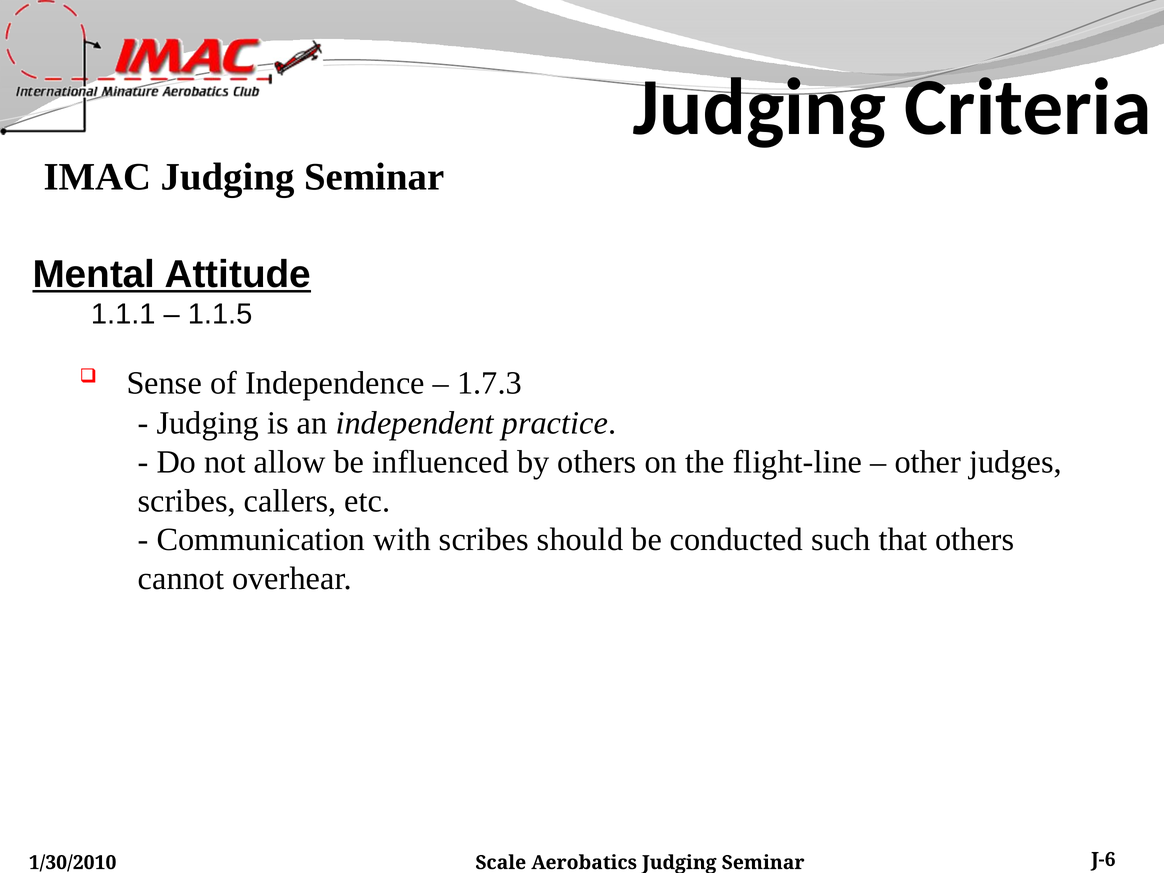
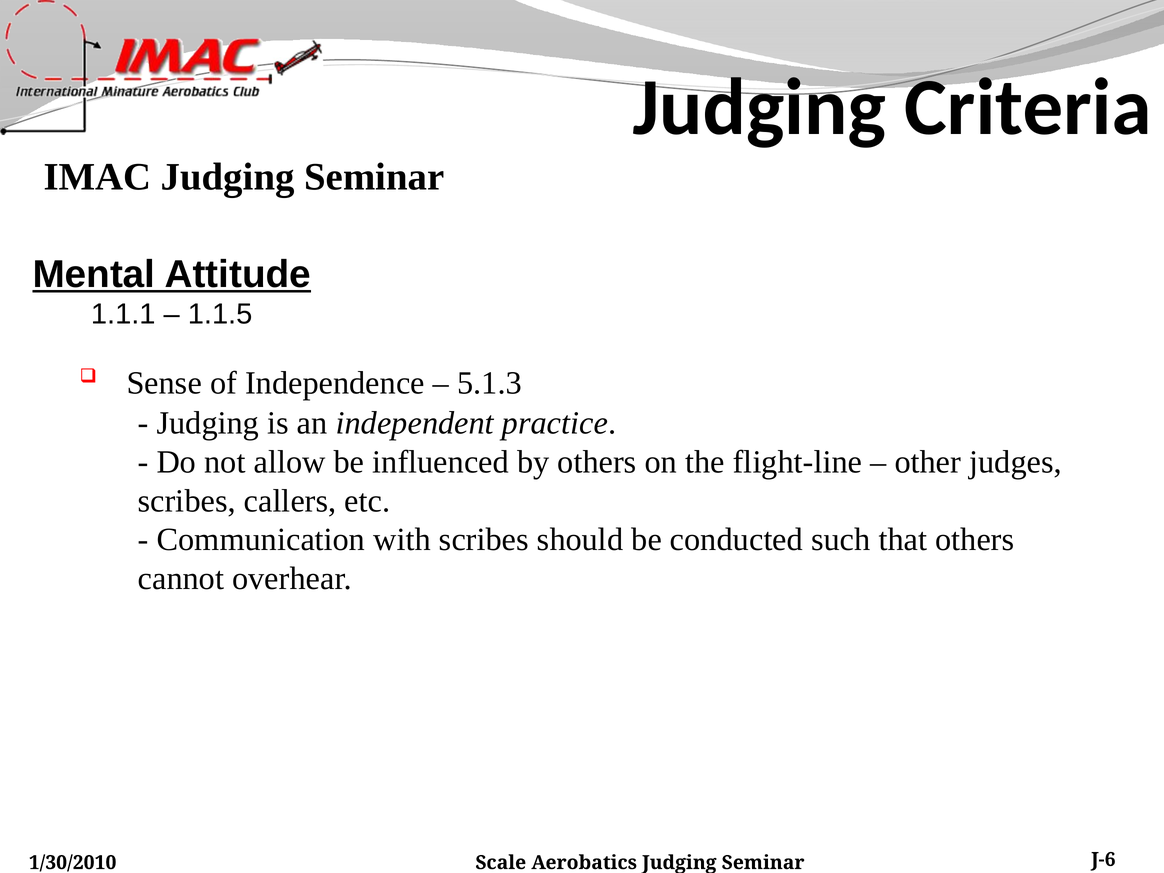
1.7.3: 1.7.3 -> 5.1.3 (489, 383)
